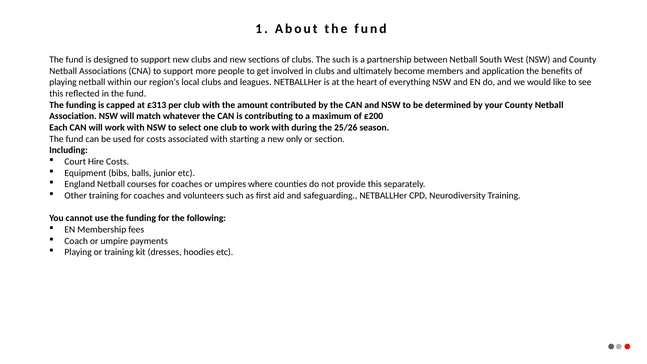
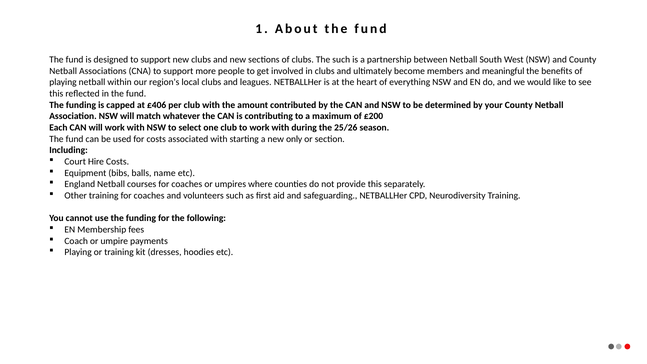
application: application -> meaningful (503, 71)
£313: £313 -> £406 (157, 105)
junior: junior -> name (165, 173)
